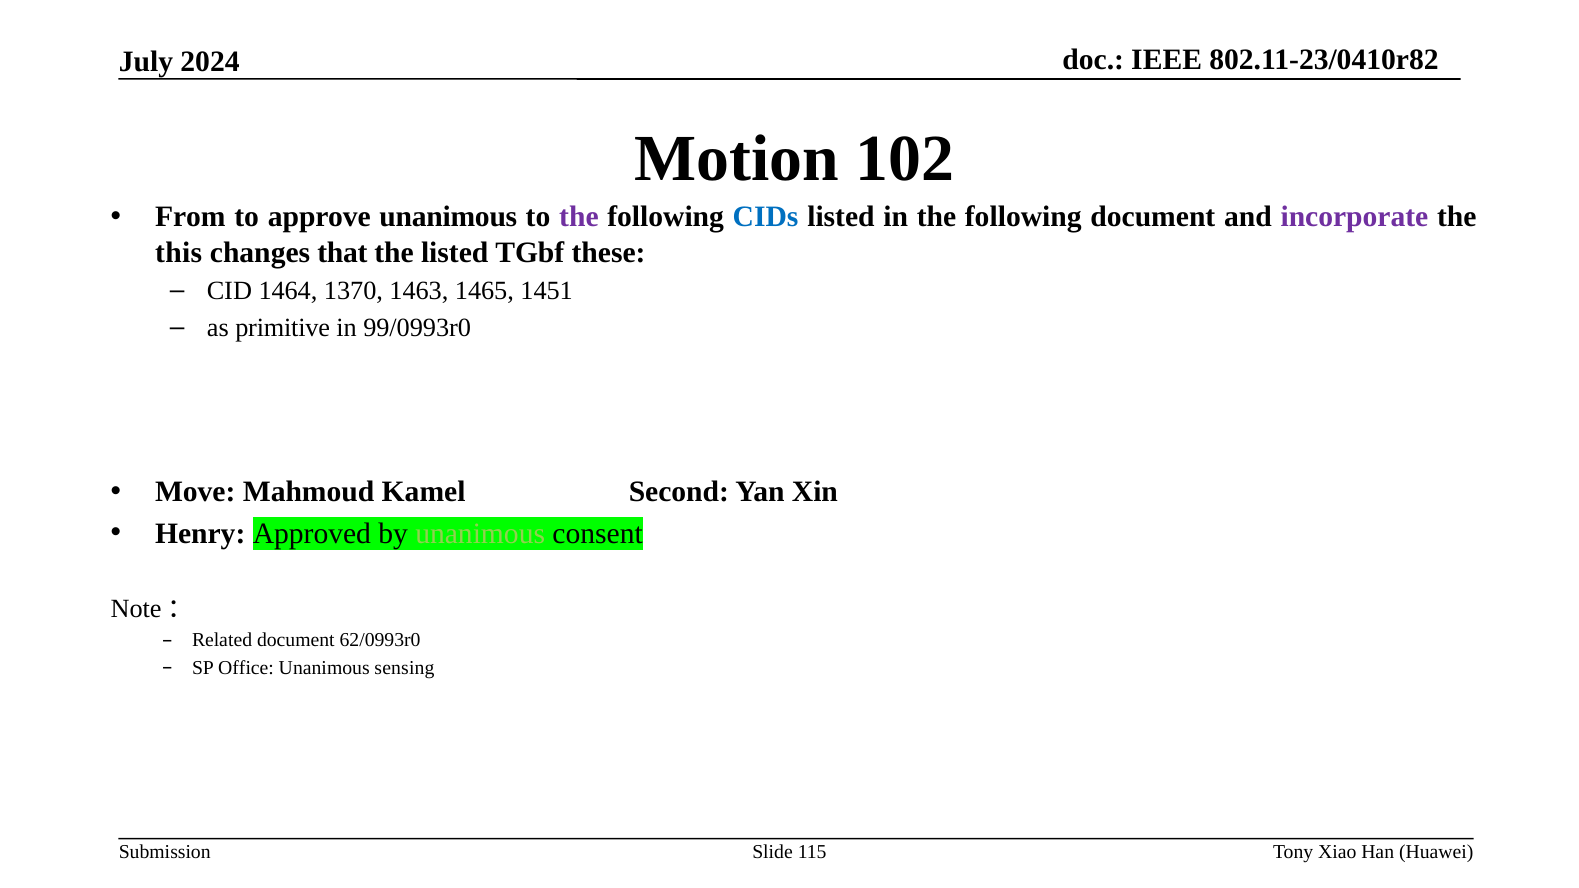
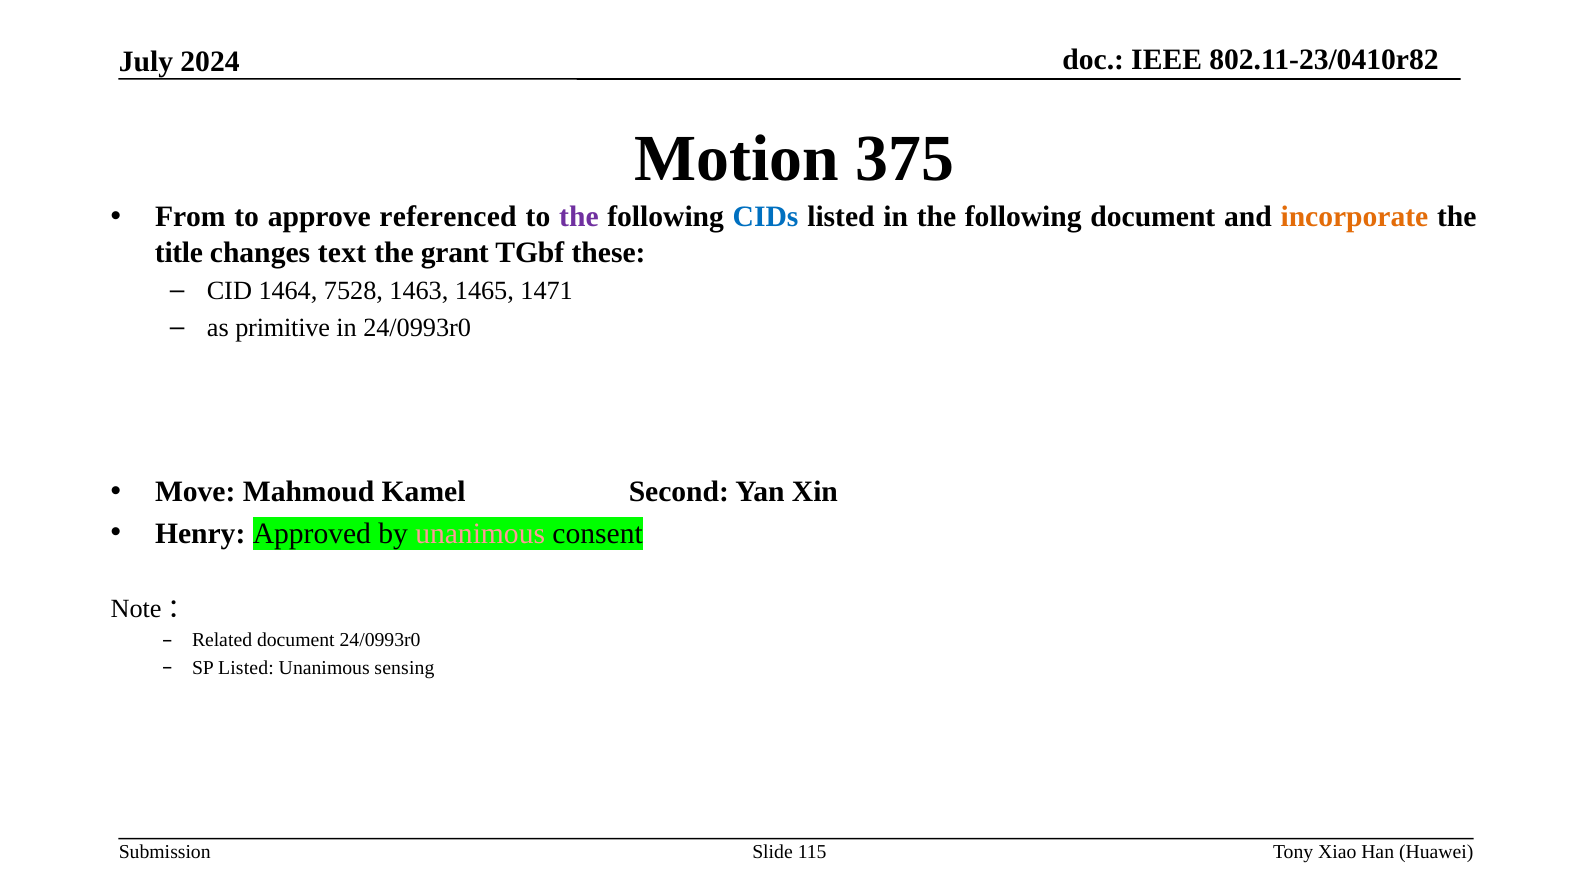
102: 102 -> 375 (905, 159)
approve unanimous: unanimous -> referenced (448, 217)
incorporate colour: purple -> orange (1354, 217)
this: this -> title (179, 253)
that: that -> text (342, 253)
the listed: listed -> grant (455, 253)
1370: 1370 -> 7528 (353, 291)
1451: 1451 -> 1471 (547, 291)
in 99/0993r0: 99/0993r0 -> 24/0993r0 (417, 328)
unanimous colour: light green -> pink (480, 534)
document 62/0993r0: 62/0993r0 -> 24/0993r0 (380, 640)
SP Office: Office -> Listed (246, 668)
